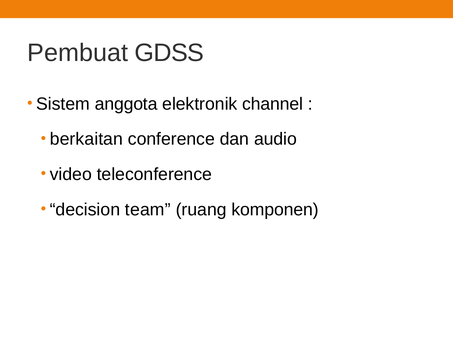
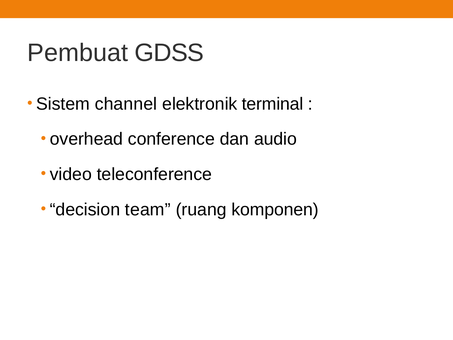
anggota: anggota -> channel (126, 104)
channel: channel -> terminal (273, 104)
berkaitan: berkaitan -> overhead (86, 139)
